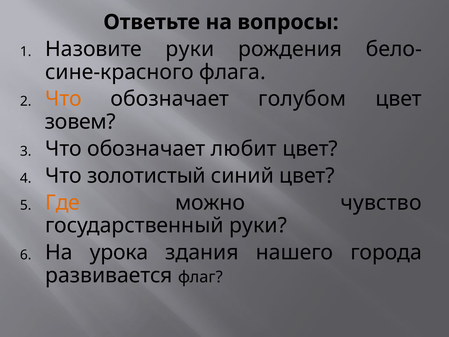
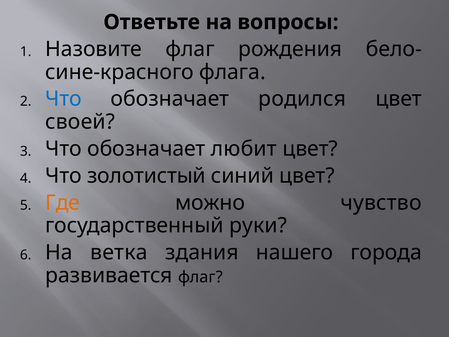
Назовите руки: руки -> флаг (190, 49)
Что colour: orange -> blue (63, 99)
голубом: голубом -> родился (302, 99)
зовем: зовем -> своей (80, 122)
урока: урока -> ветка (119, 252)
